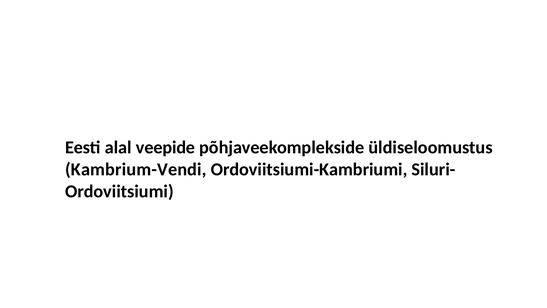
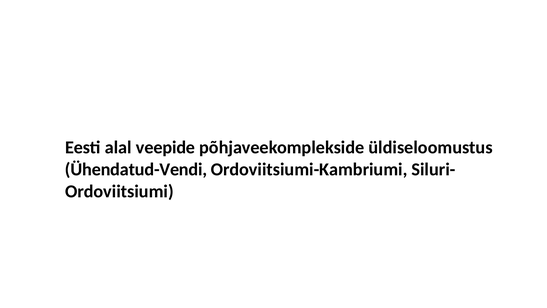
Kambrium-Vendi: Kambrium-Vendi -> Ühendatud-Vendi (136, 169)
